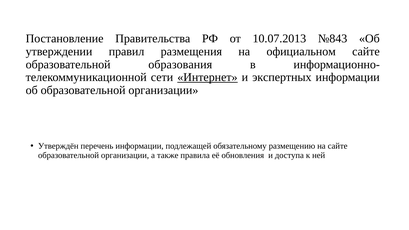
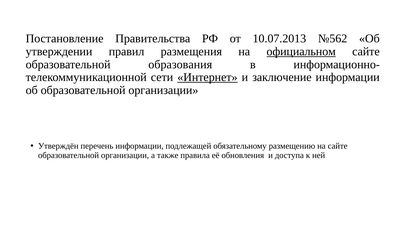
№843: №843 -> №562 (333, 39)
официальном underline: none -> present (301, 52)
экспертных: экспертных -> заключение (282, 77)
